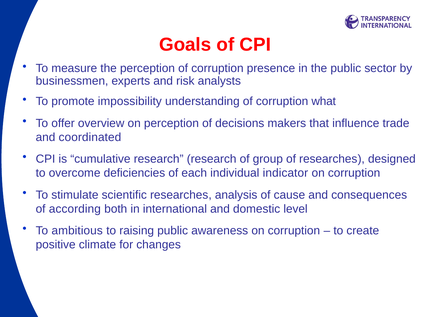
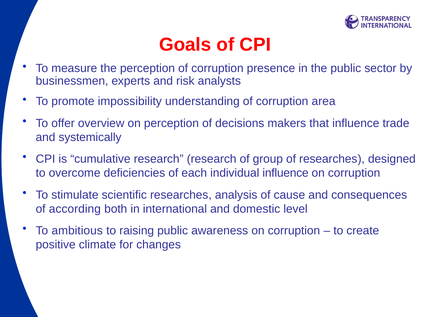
what: what -> area (324, 101)
coordinated: coordinated -> systemically (90, 137)
individual indicator: indicator -> influence (286, 173)
